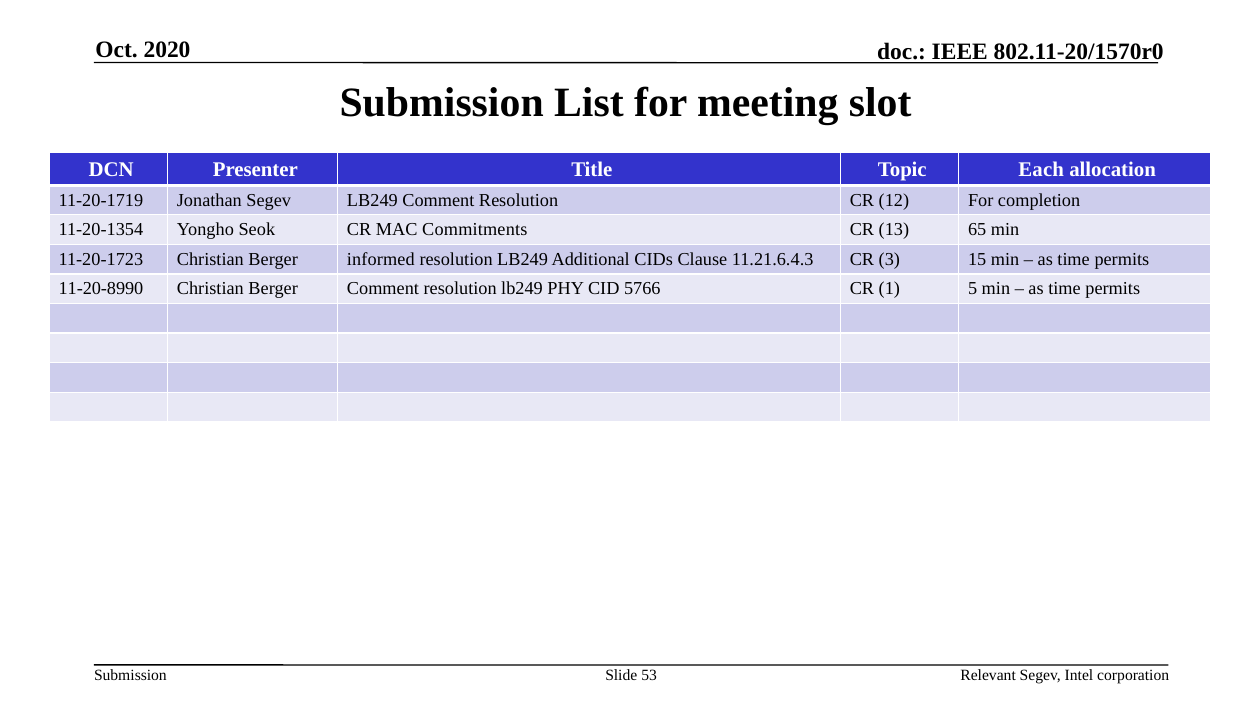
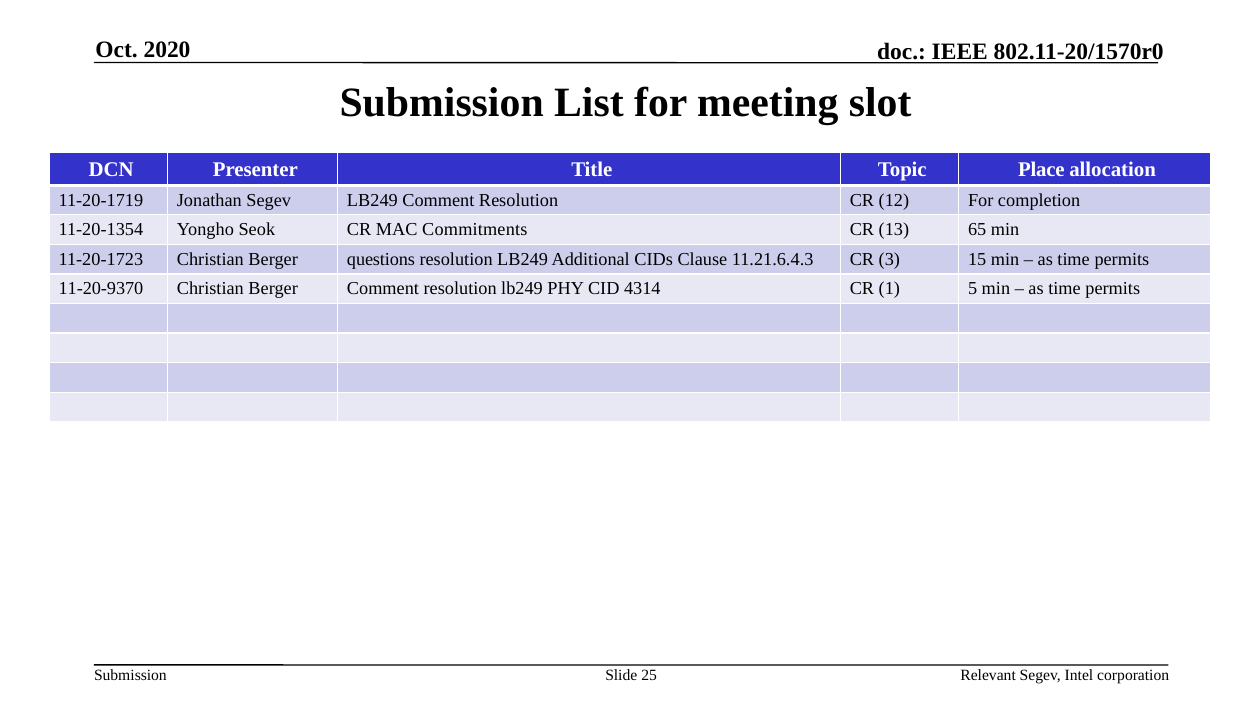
Each: Each -> Place (1041, 169)
informed: informed -> questions (381, 259)
11-20-8990: 11-20-8990 -> 11-20-9370 (101, 289)
5766: 5766 -> 4314 (642, 289)
53: 53 -> 25 (649, 675)
